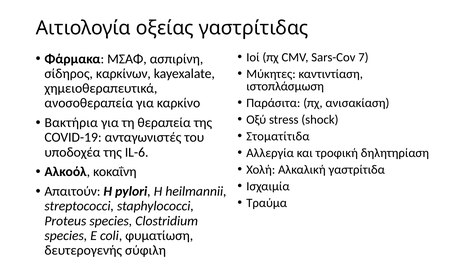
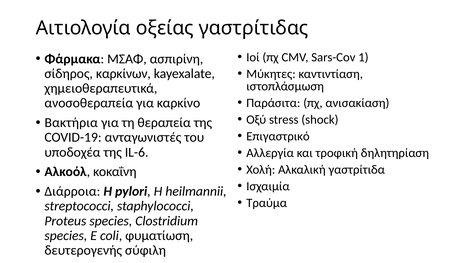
7: 7 -> 1 (363, 57)
Στοματίτιδα: Στοματίτιδα -> Επιγαστρικό (278, 136)
Απαιτούν: Απαιτούν -> Διάρροια (72, 192)
